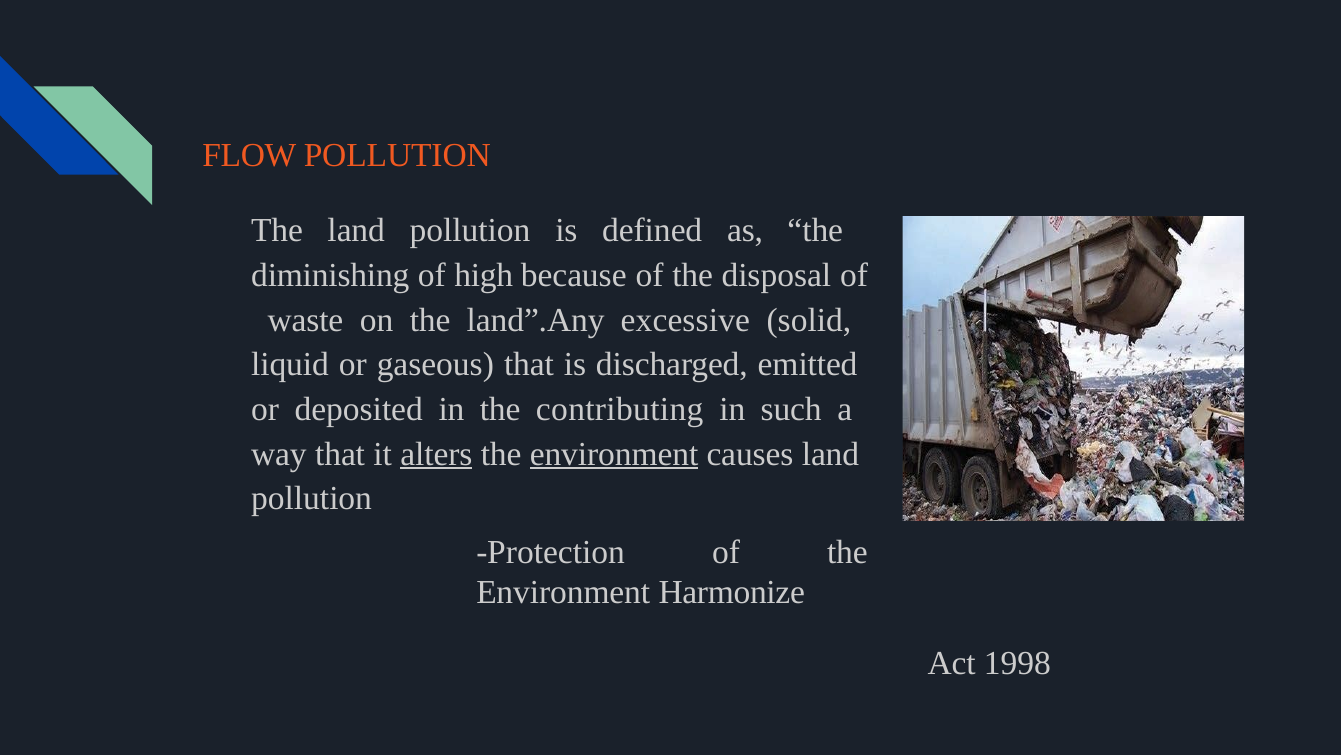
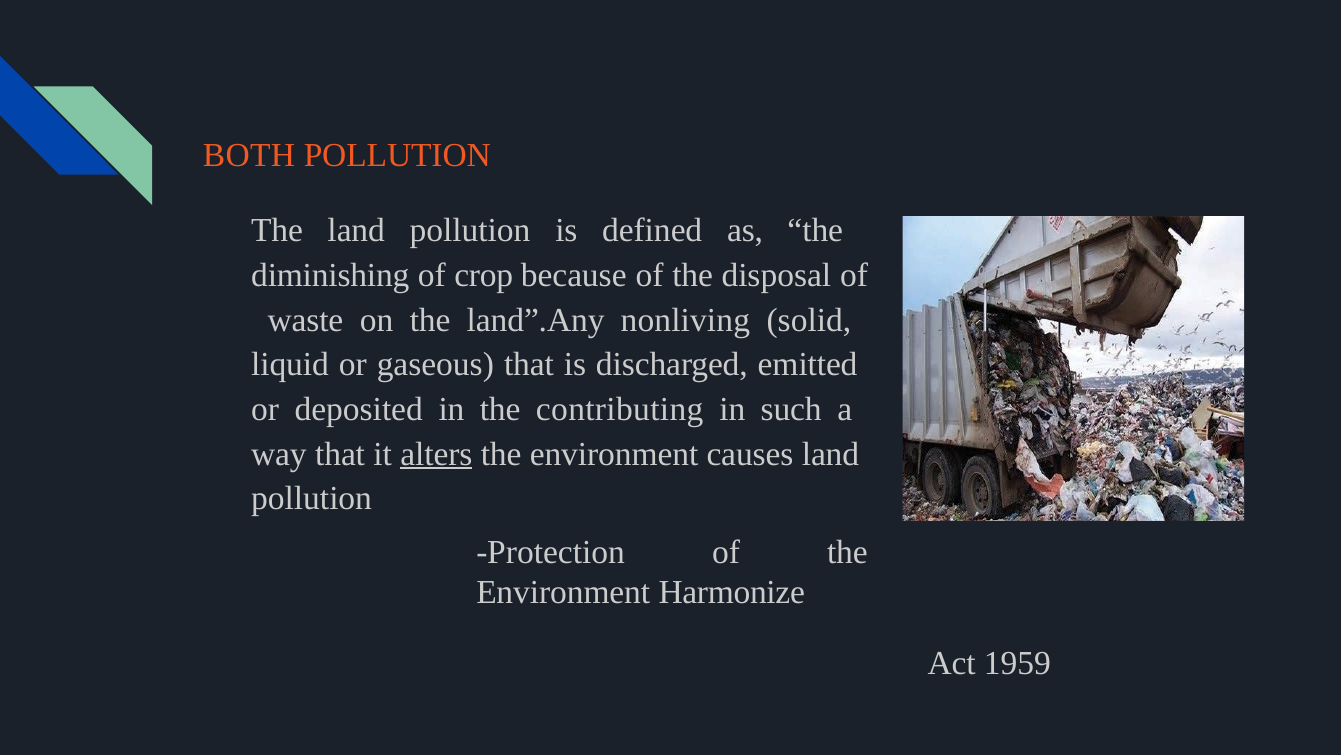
FLOW: FLOW -> BOTH (249, 155)
high: high -> crop (484, 275)
excessive: excessive -> nonliving (685, 320)
environment underline: present -> none (614, 454)
1998: 1998 -> 1959 (1017, 663)
